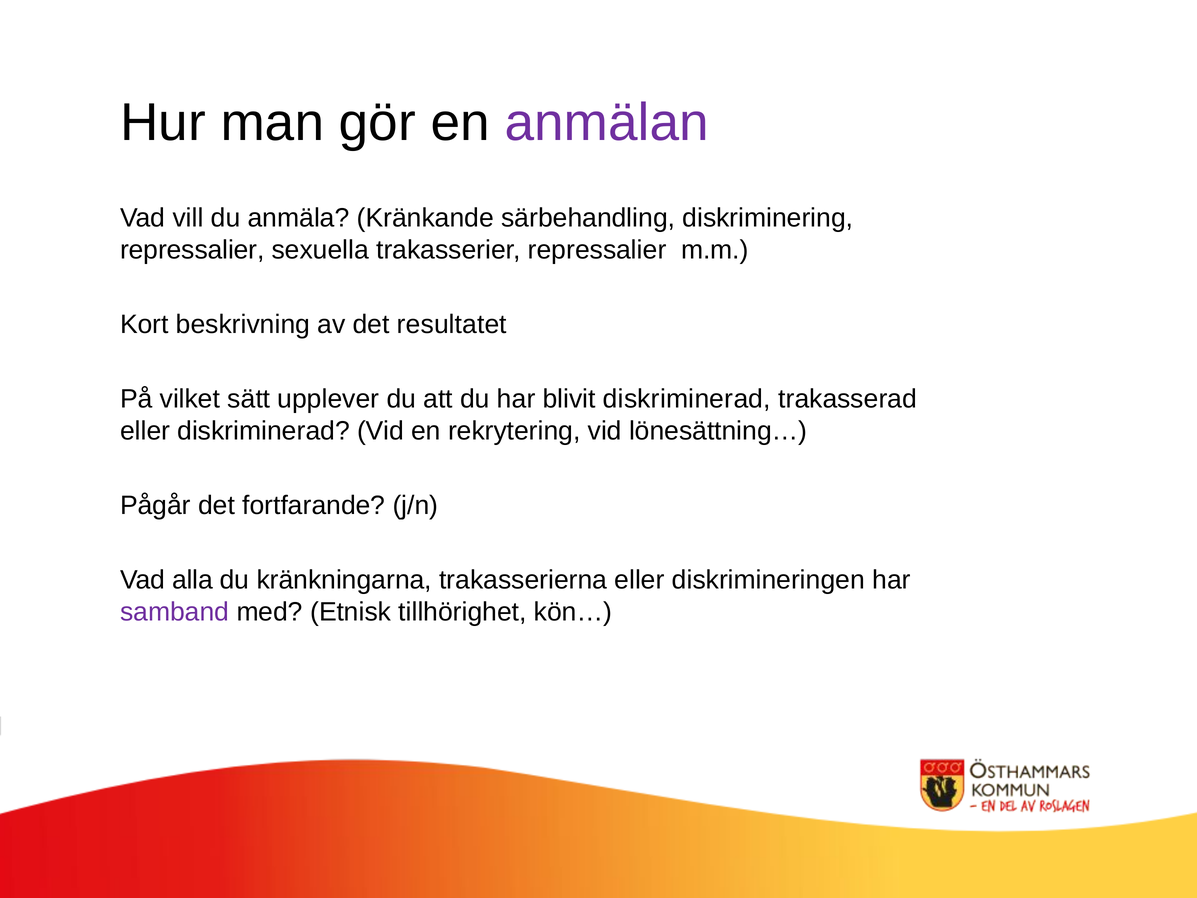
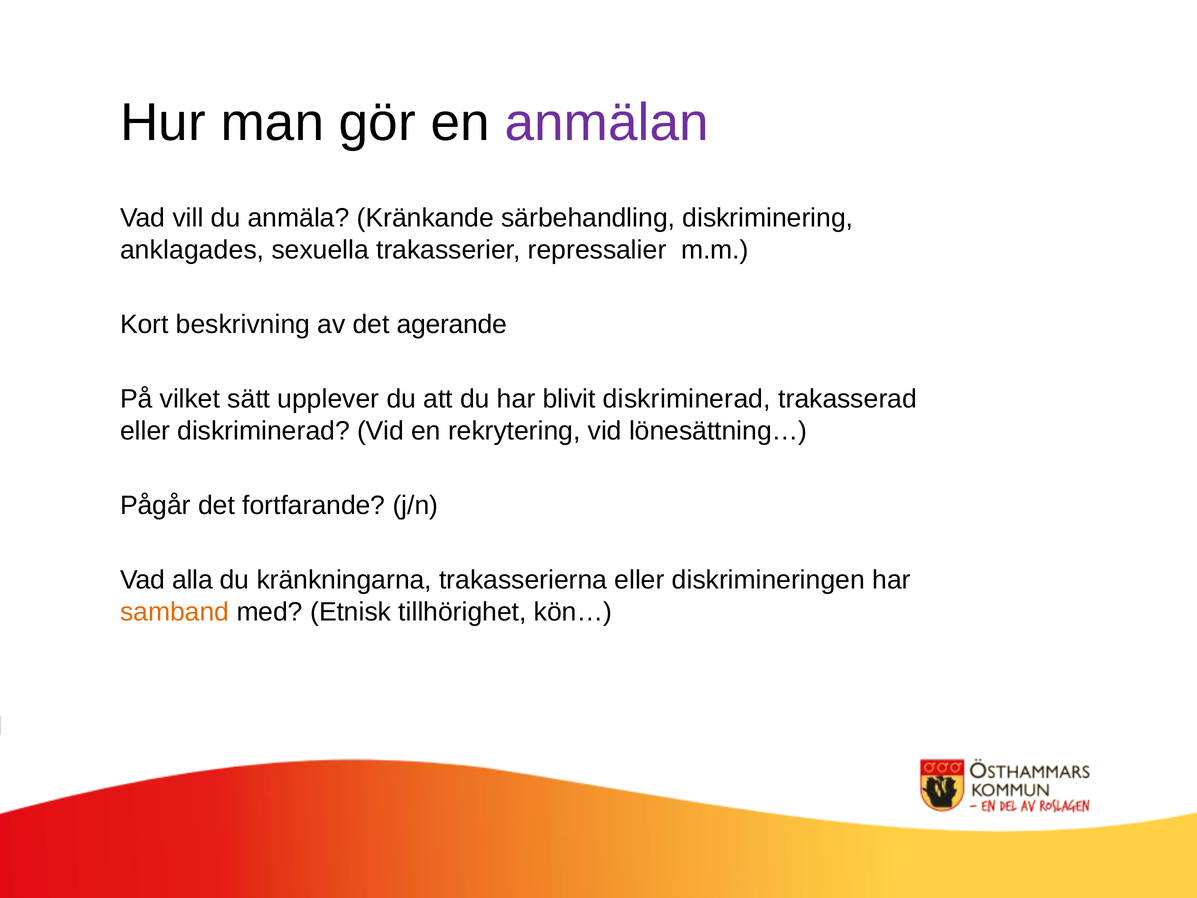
repressalier: repressalier -> anklagades (192, 250)
resultatet: resultatet -> agerande (452, 324)
samband colour: purple -> orange (175, 612)
